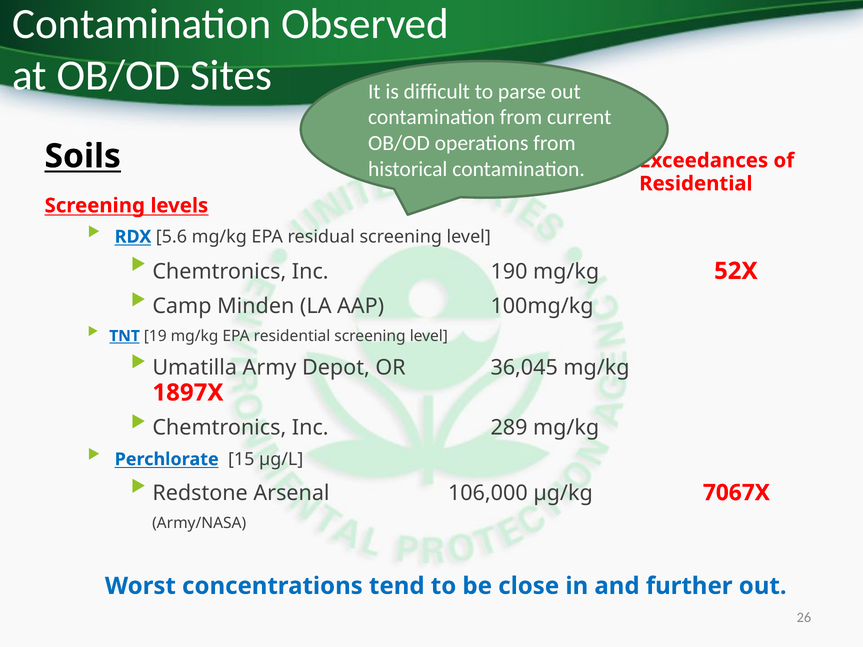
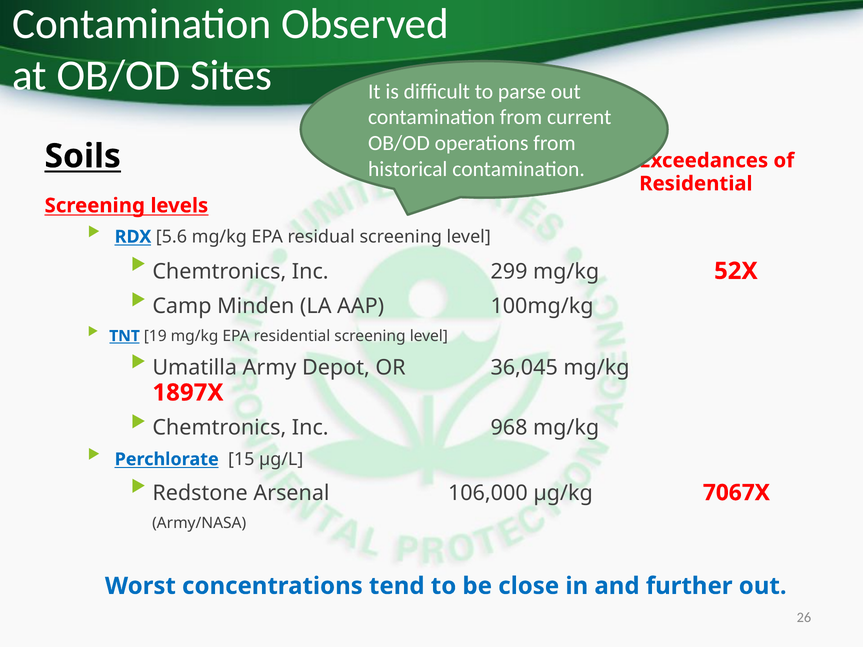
190: 190 -> 299 (509, 272)
289: 289 -> 968 (509, 428)
